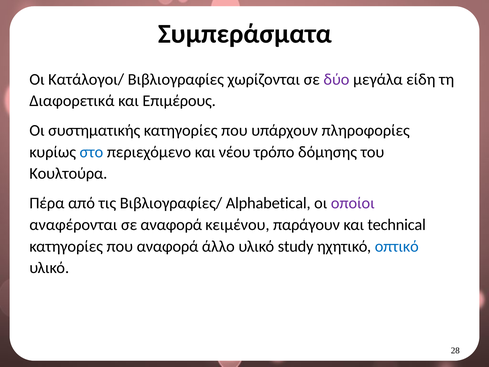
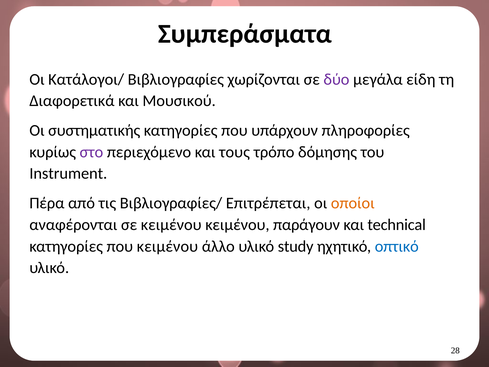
Επιμέρους: Επιμέρους -> Μουσικού (179, 101)
στο colour: blue -> purple (91, 152)
νέου: νέου -> τους (234, 152)
Κουλτούρα: Κουλτούρα -> Instrument (68, 173)
Alphabetical: Alphabetical -> Επιτρέπεται (268, 203)
οποίοι colour: purple -> orange (353, 203)
σε αναφορά: αναφορά -> κειμένου (171, 225)
που αναφορά: αναφορά -> κειμένου (167, 246)
